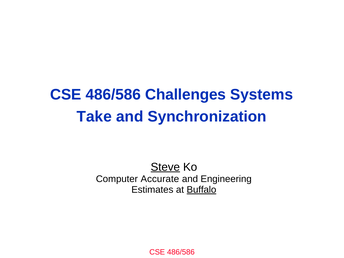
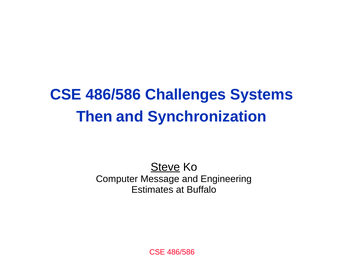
Take: Take -> Then (94, 117)
Accurate: Accurate -> Message (160, 179)
Buffalo underline: present -> none (201, 190)
